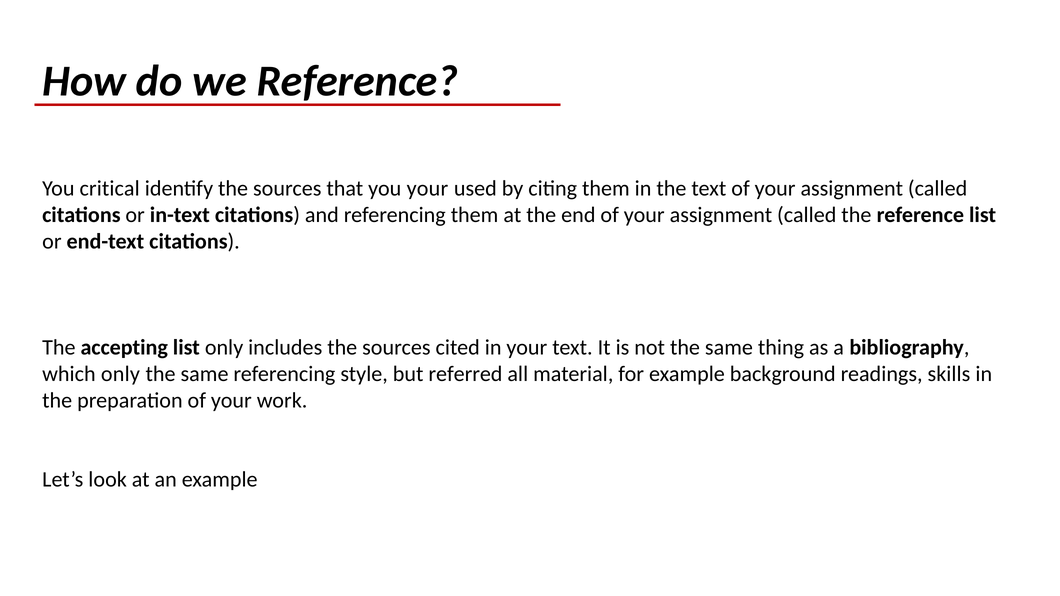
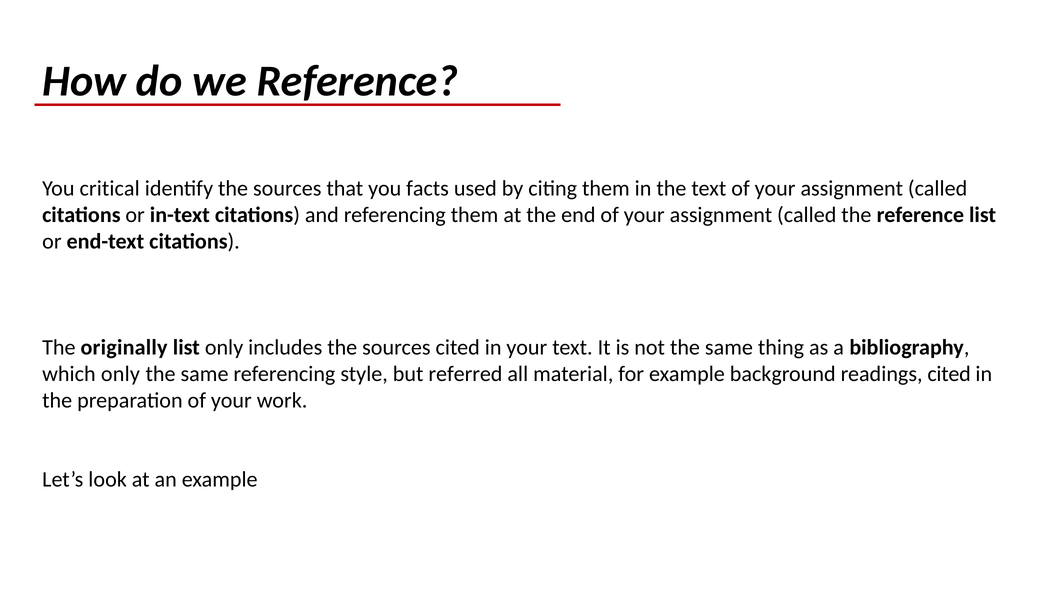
you your: your -> facts (428, 188)
accepting: accepting -> originally (124, 347)
readings skills: skills -> cited (949, 374)
